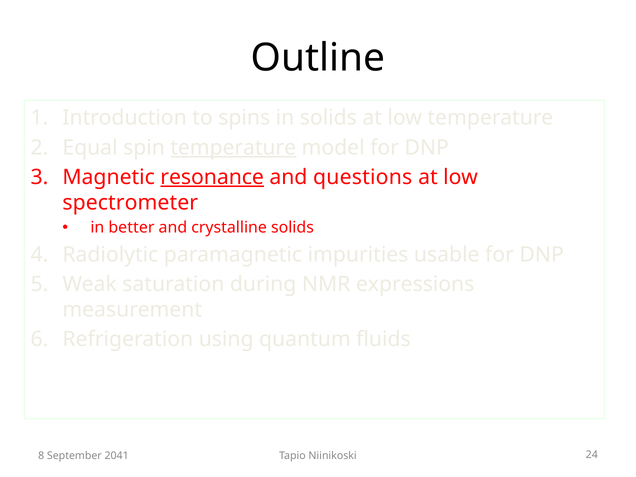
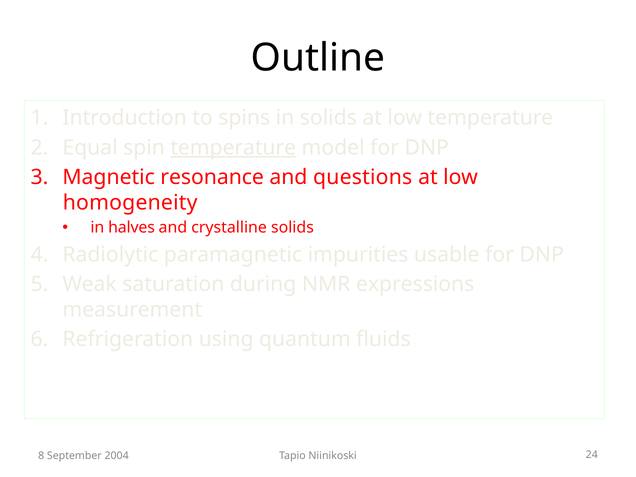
resonance underline: present -> none (212, 177)
spectrometer: spectrometer -> homogeneity (130, 203)
better: better -> halves (132, 228)
2041: 2041 -> 2004 (117, 456)
